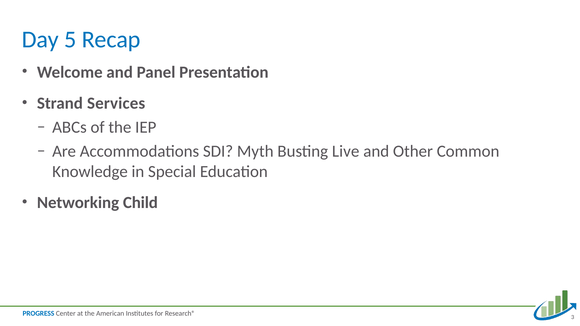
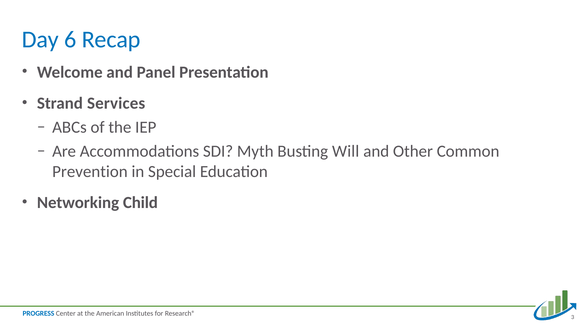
5: 5 -> 6 (70, 39)
Live: Live -> Will (346, 151)
Knowledge: Knowledge -> Prevention (90, 172)
